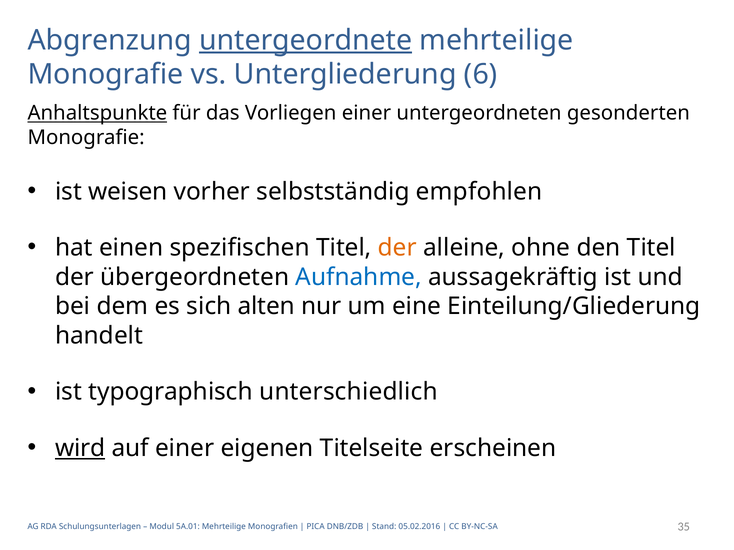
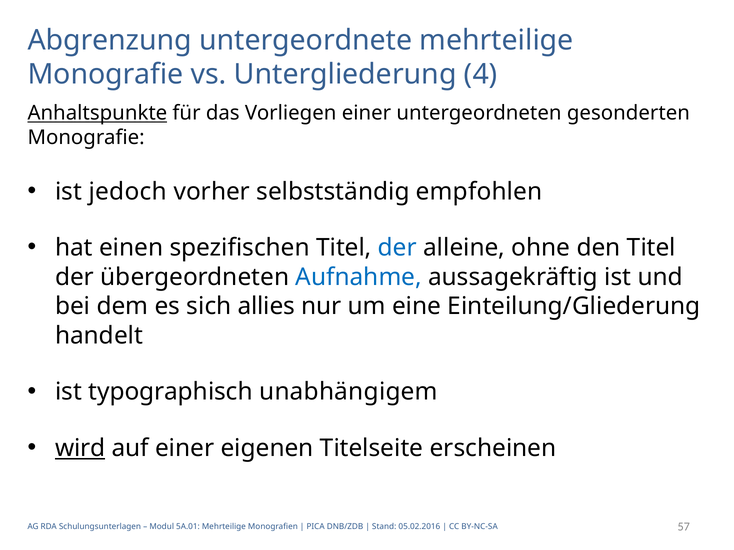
untergeordnete underline: present -> none (306, 40)
6: 6 -> 4 (481, 74)
weisen: weisen -> jedoch (128, 192)
der colour: orange -> blue (397, 248)
alten: alten -> allies (266, 307)
unterschiedlich: unterschiedlich -> unabhängigem (348, 392)
35: 35 -> 57 (684, 527)
